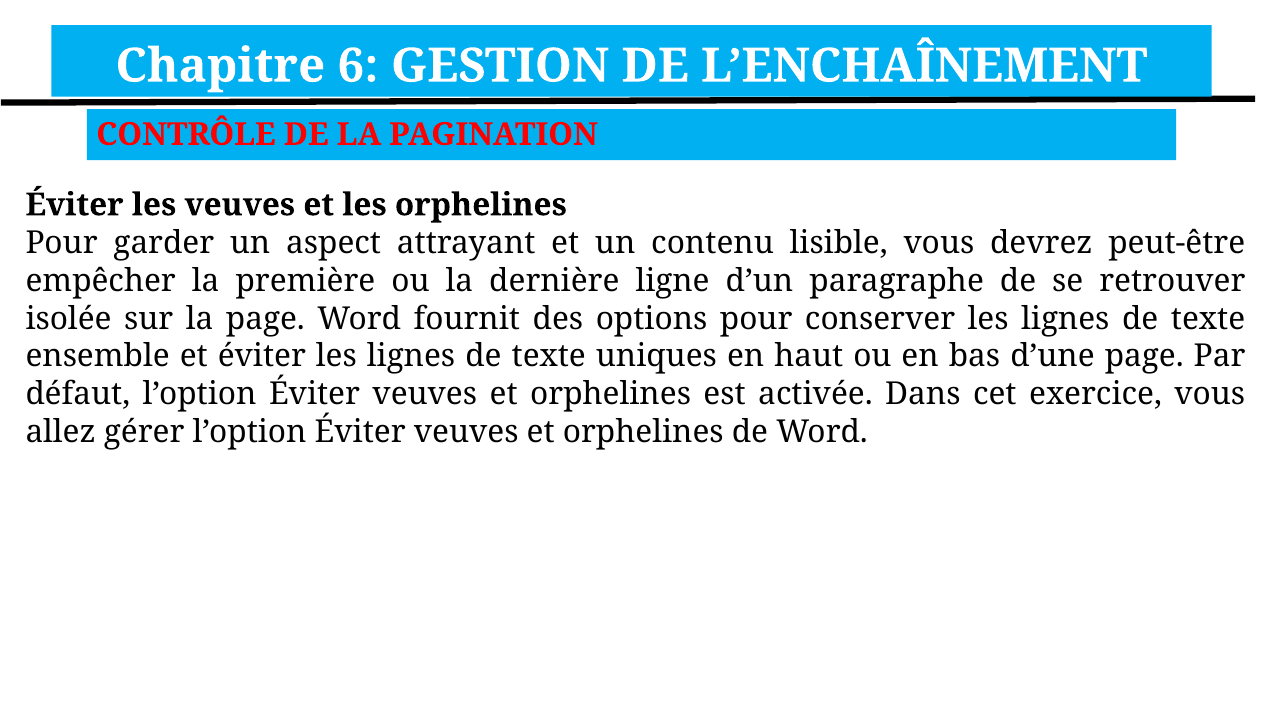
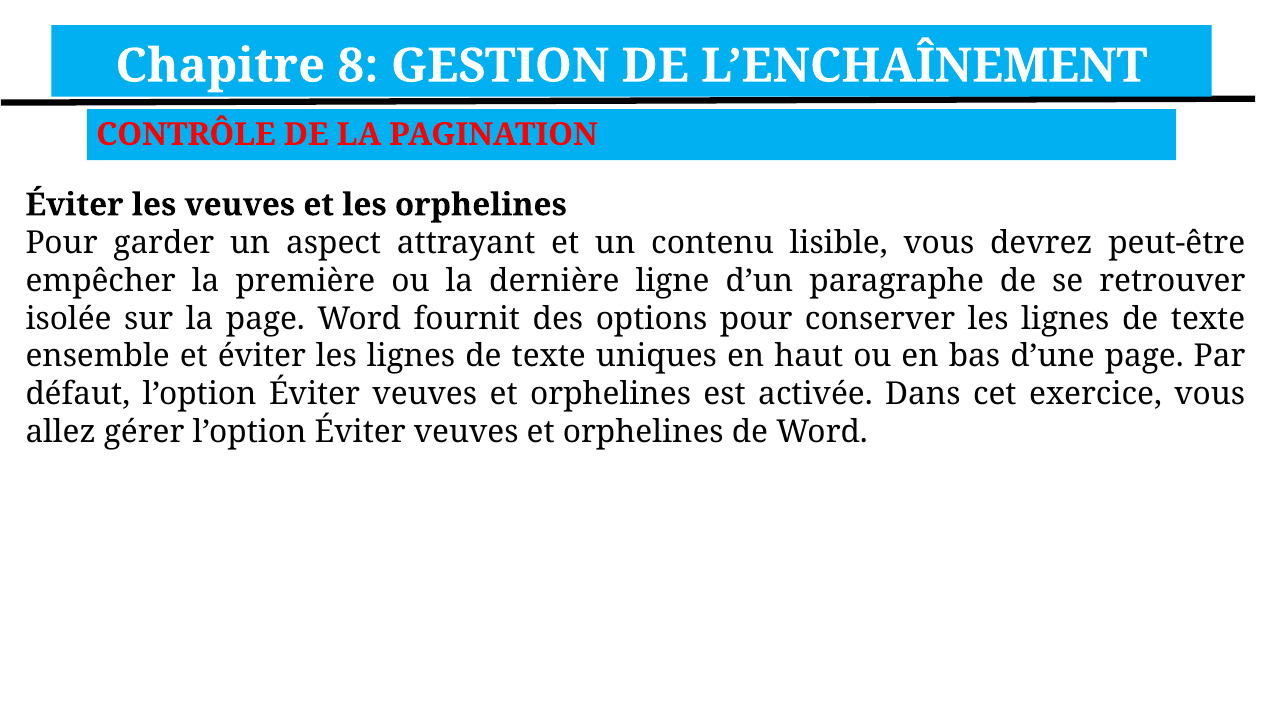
6: 6 -> 8 (358, 66)
